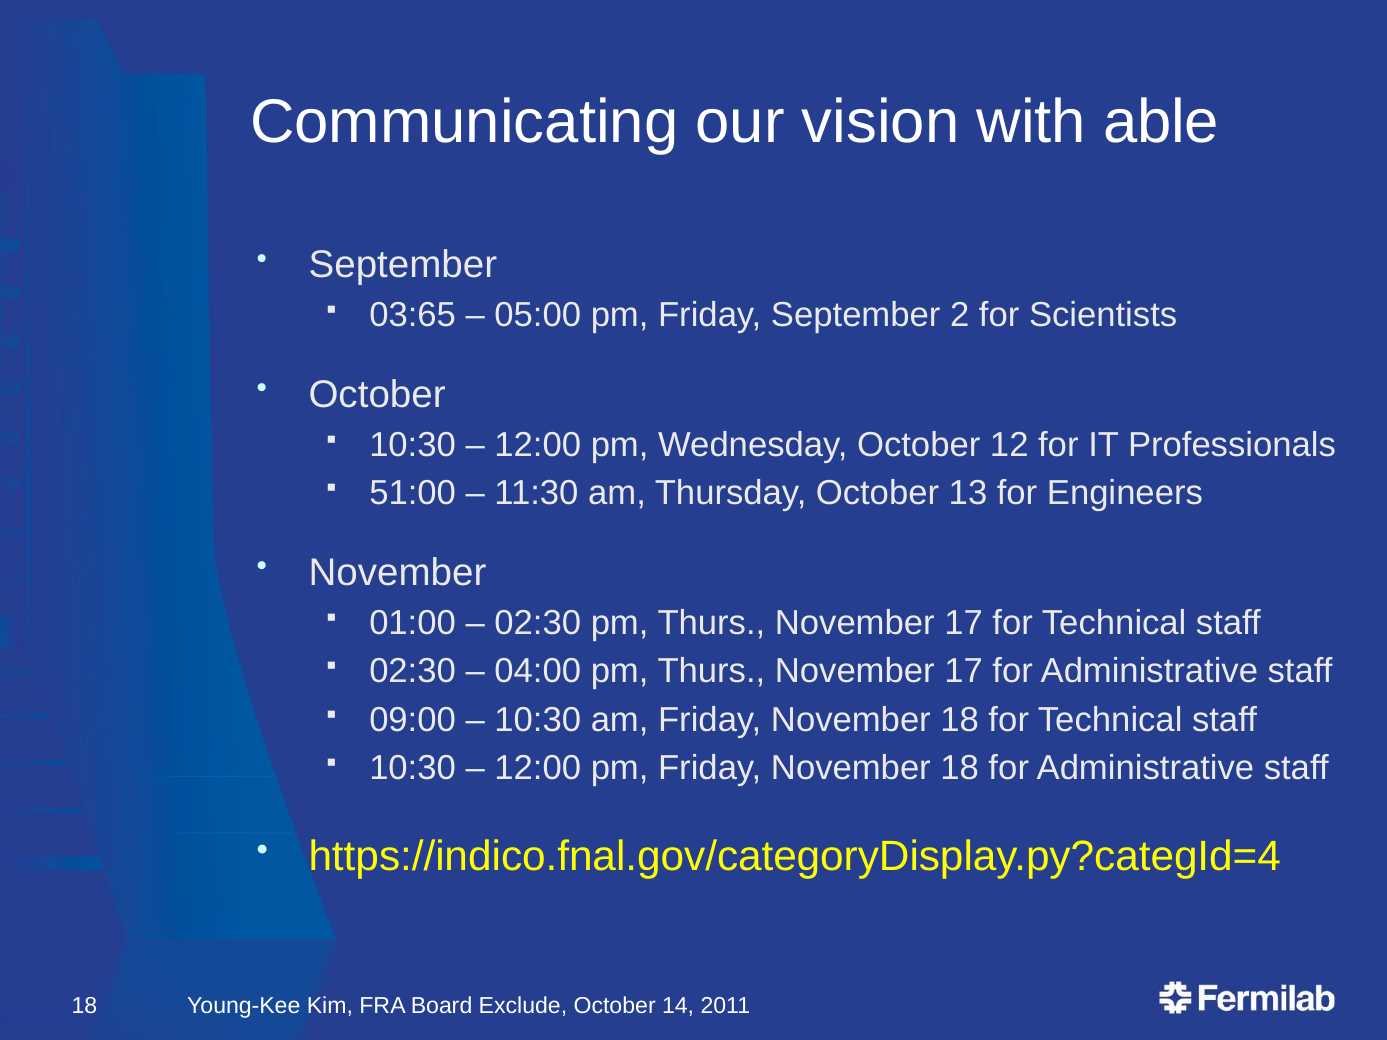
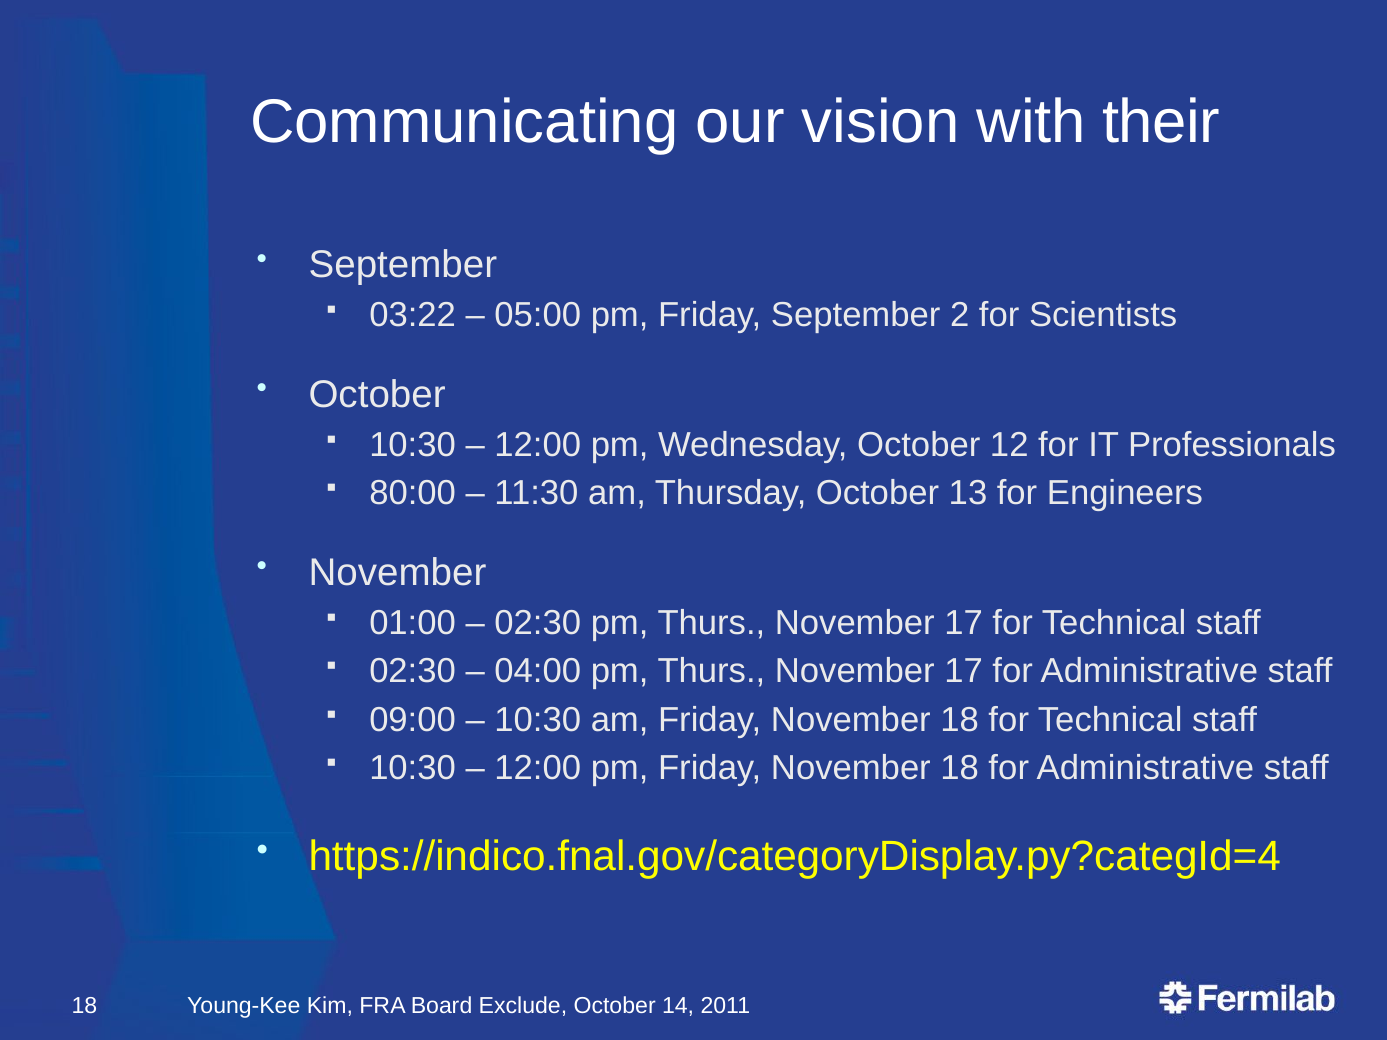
able: able -> their (1161, 122)
03:65: 03:65 -> 03:22 (413, 315)
51:00: 51:00 -> 80:00 (413, 494)
